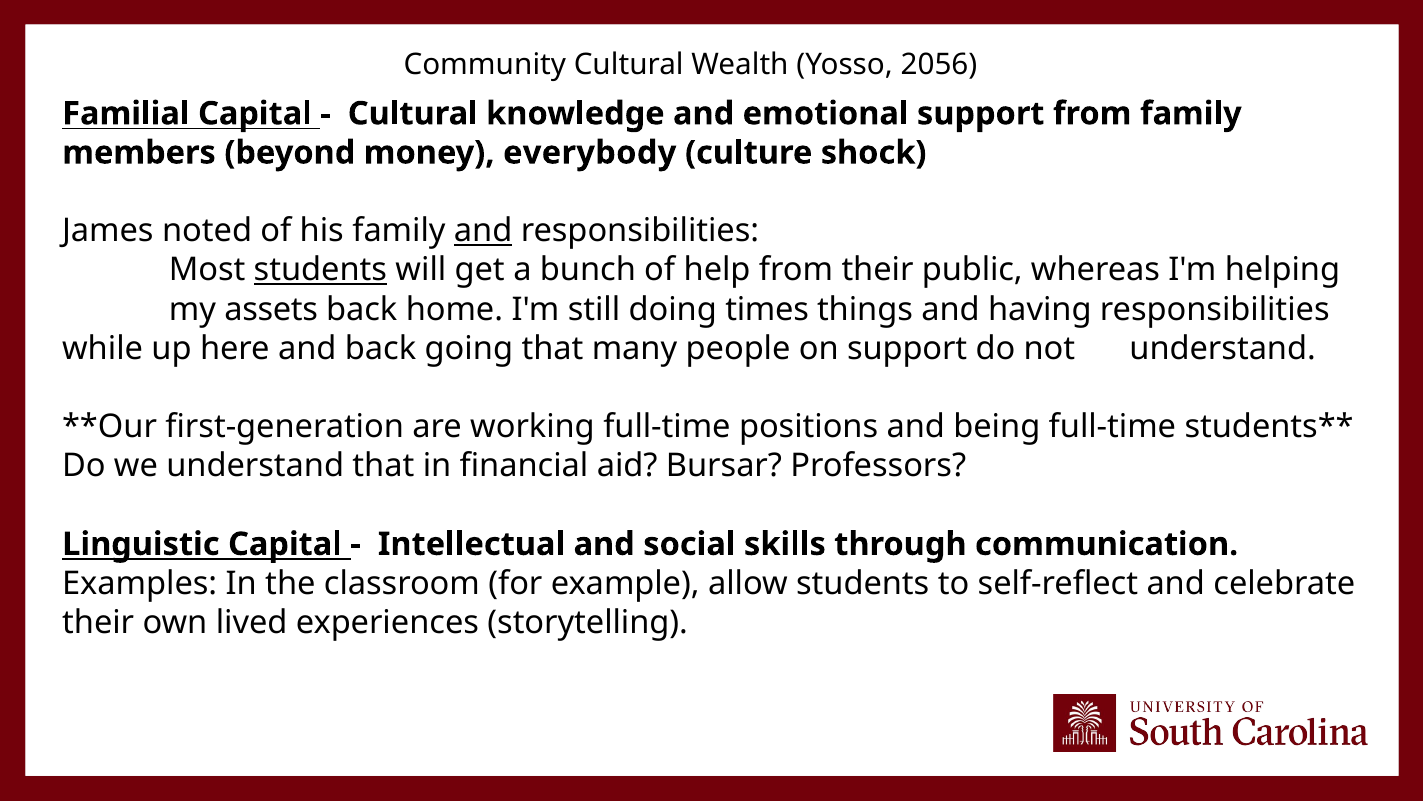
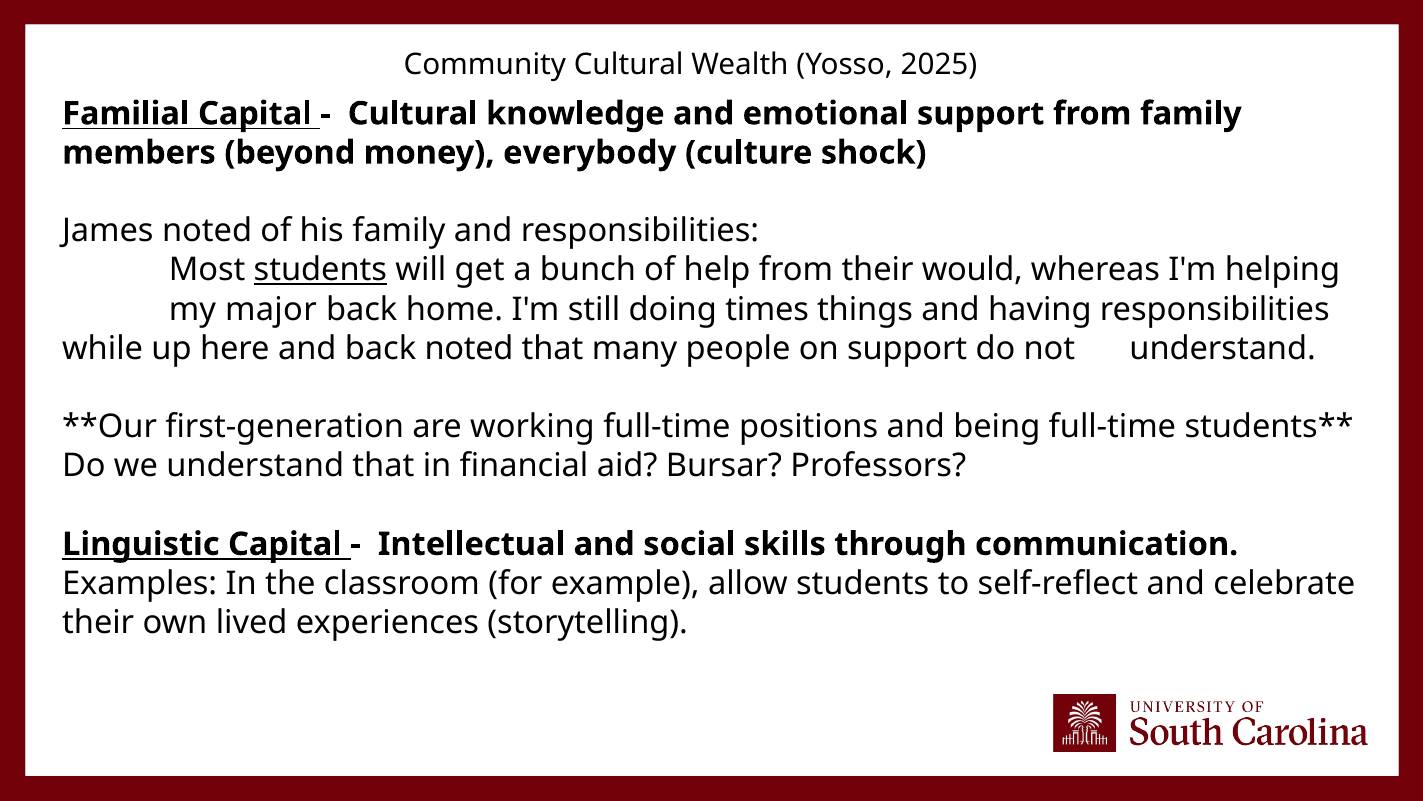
2056: 2056 -> 2025 (939, 65)
and underline: present -> none (483, 231)
public: public -> would (972, 270)
assets: assets -> major (271, 309)
back going: going -> noted (469, 348)
